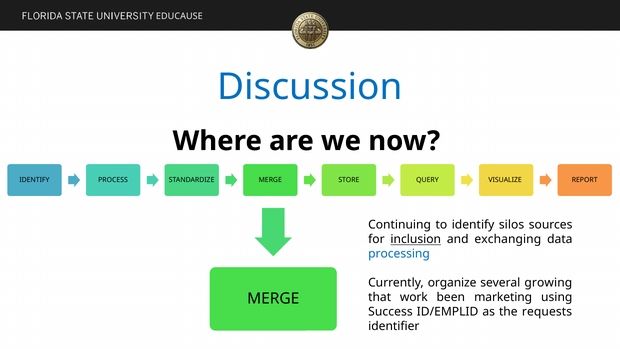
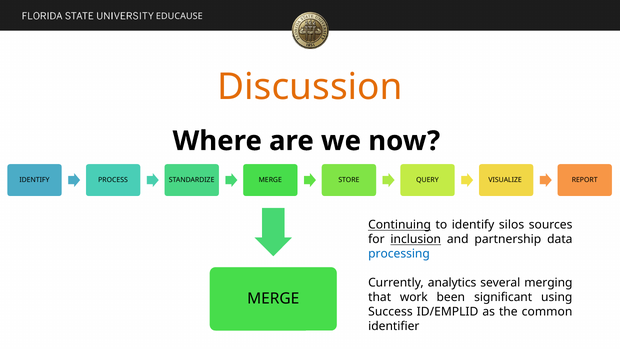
Discussion colour: blue -> orange (310, 87)
Continuing underline: none -> present (400, 225)
exchanging: exchanging -> partnership (508, 239)
organize: organize -> analytics (452, 283)
growing: growing -> merging (548, 283)
marketing: marketing -> significant (503, 297)
requests: requests -> common (547, 312)
